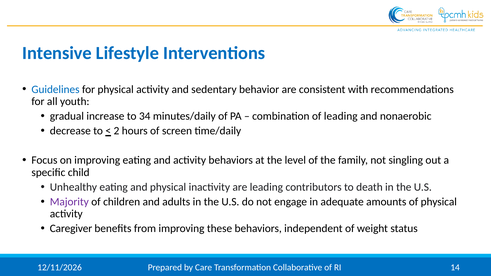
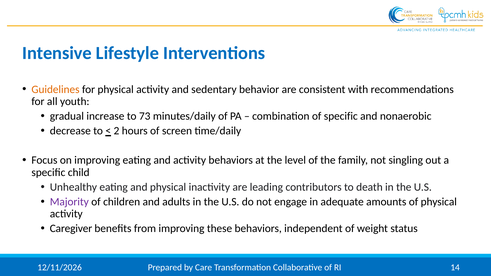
Guidelines colour: blue -> orange (55, 89)
34: 34 -> 73 (145, 116)
of leading: leading -> specific (341, 116)
